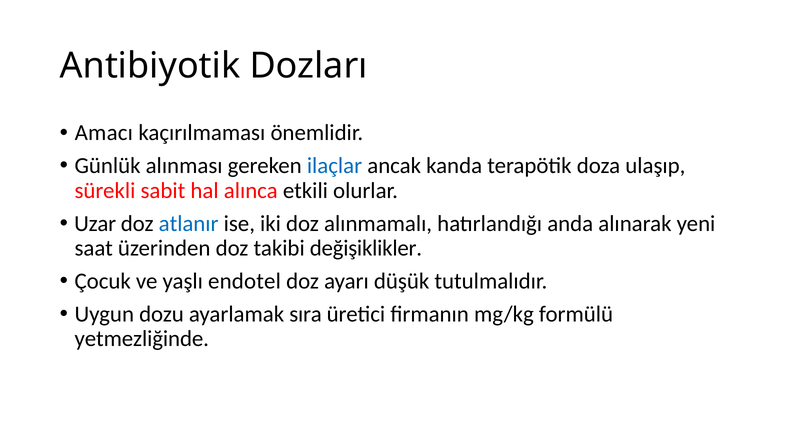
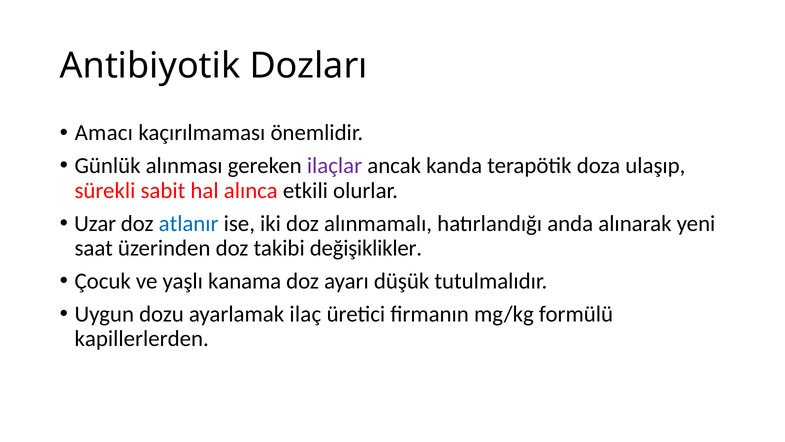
ilaçlar colour: blue -> purple (335, 166)
endotel: endotel -> kanama (245, 281)
sıra: sıra -> ilaç (305, 314)
yetmezliğinde: yetmezliğinde -> kapillerlerden (142, 339)
